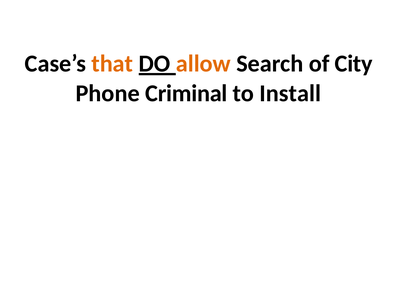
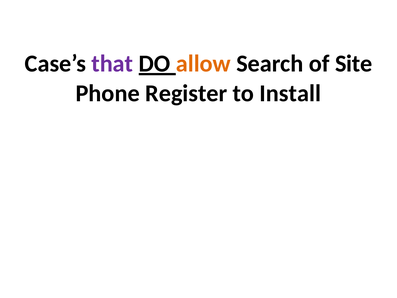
that colour: orange -> purple (112, 64)
City: City -> Site (354, 64)
Criminal: Criminal -> Register (186, 93)
